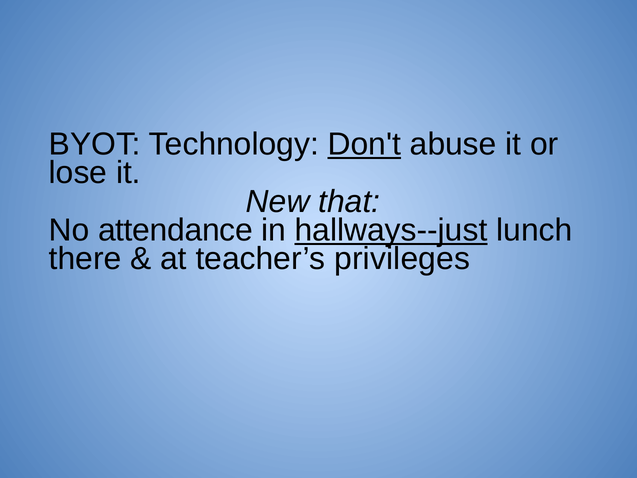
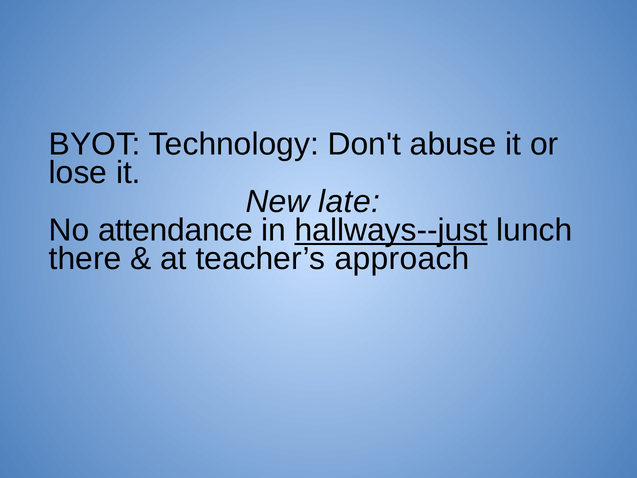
Don't underline: present -> none (364, 144)
that: that -> late (349, 201)
privileges: privileges -> approach (402, 259)
